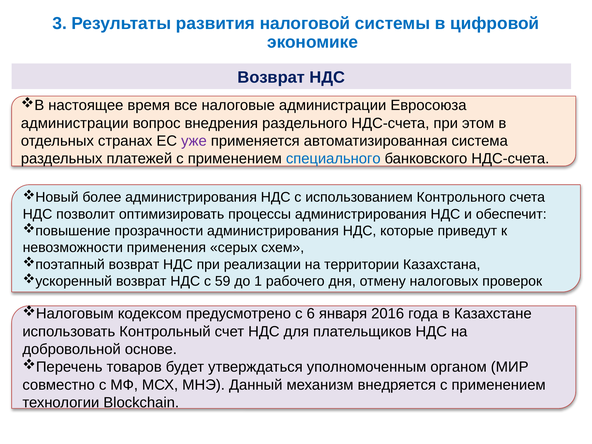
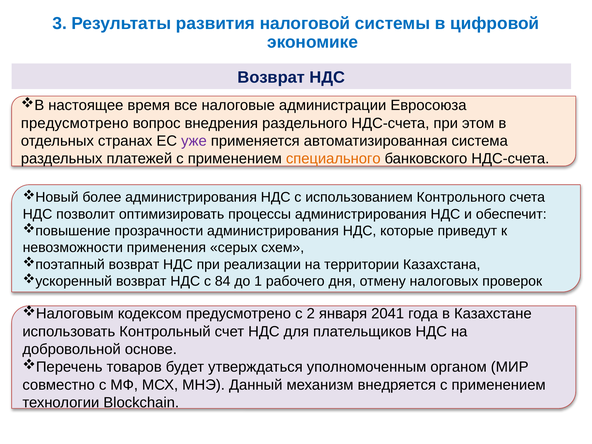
администрации: администрации -> предусмотрено (75, 123)
специального colour: blue -> orange (333, 159)
59: 59 -> 84 (223, 281)
6: 6 -> 2 (311, 314)
2016: 2016 -> 2041 (388, 314)
